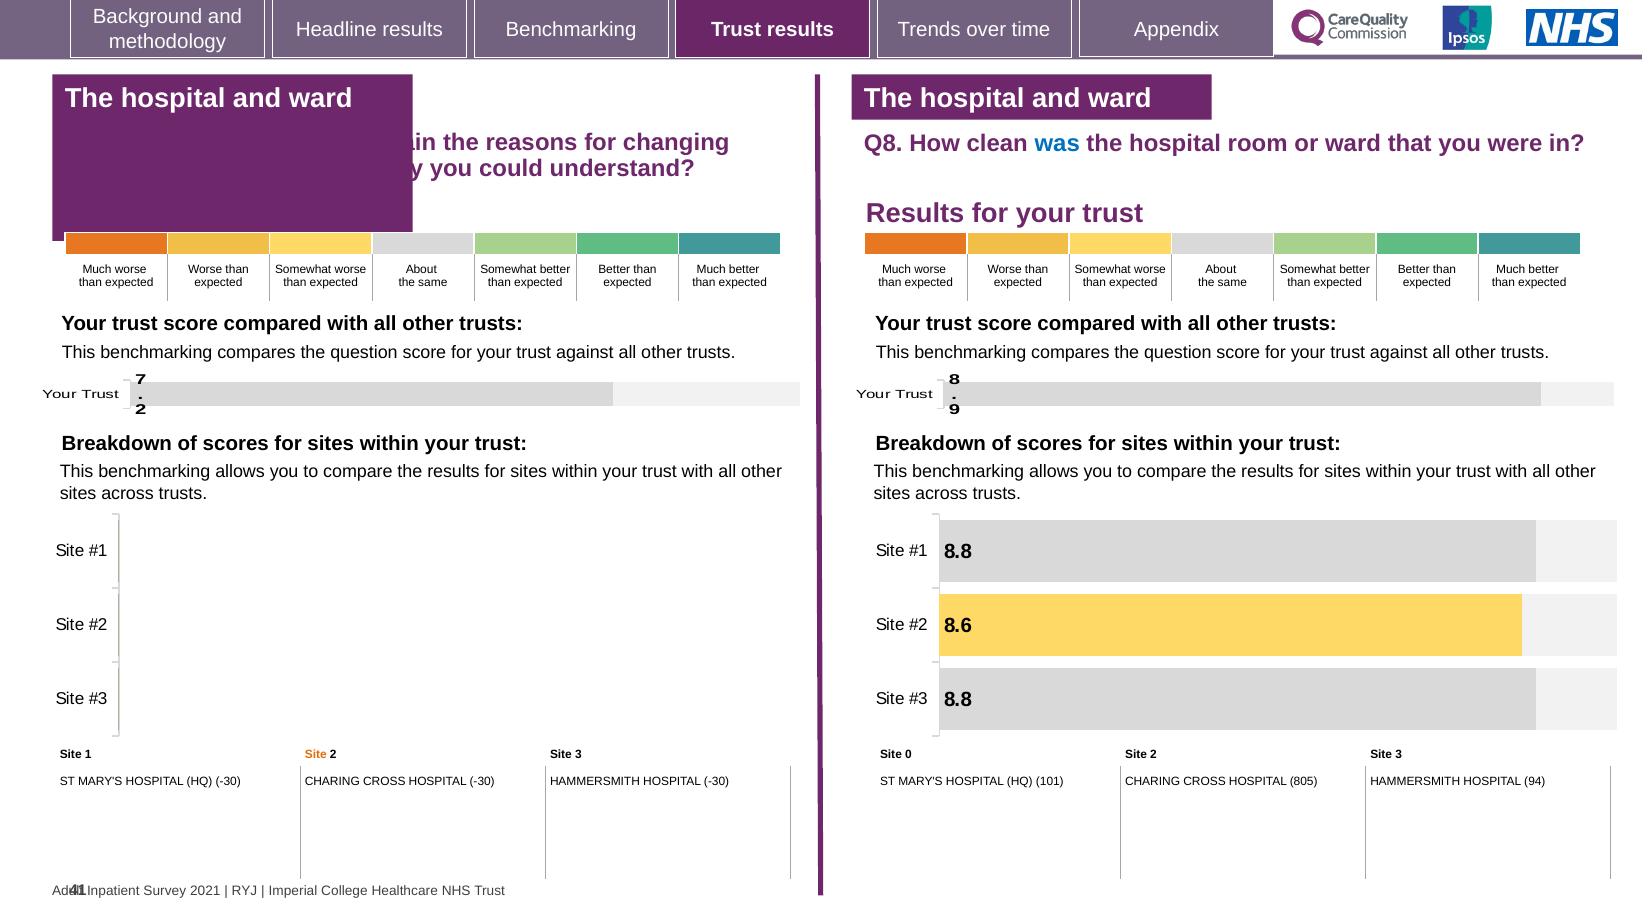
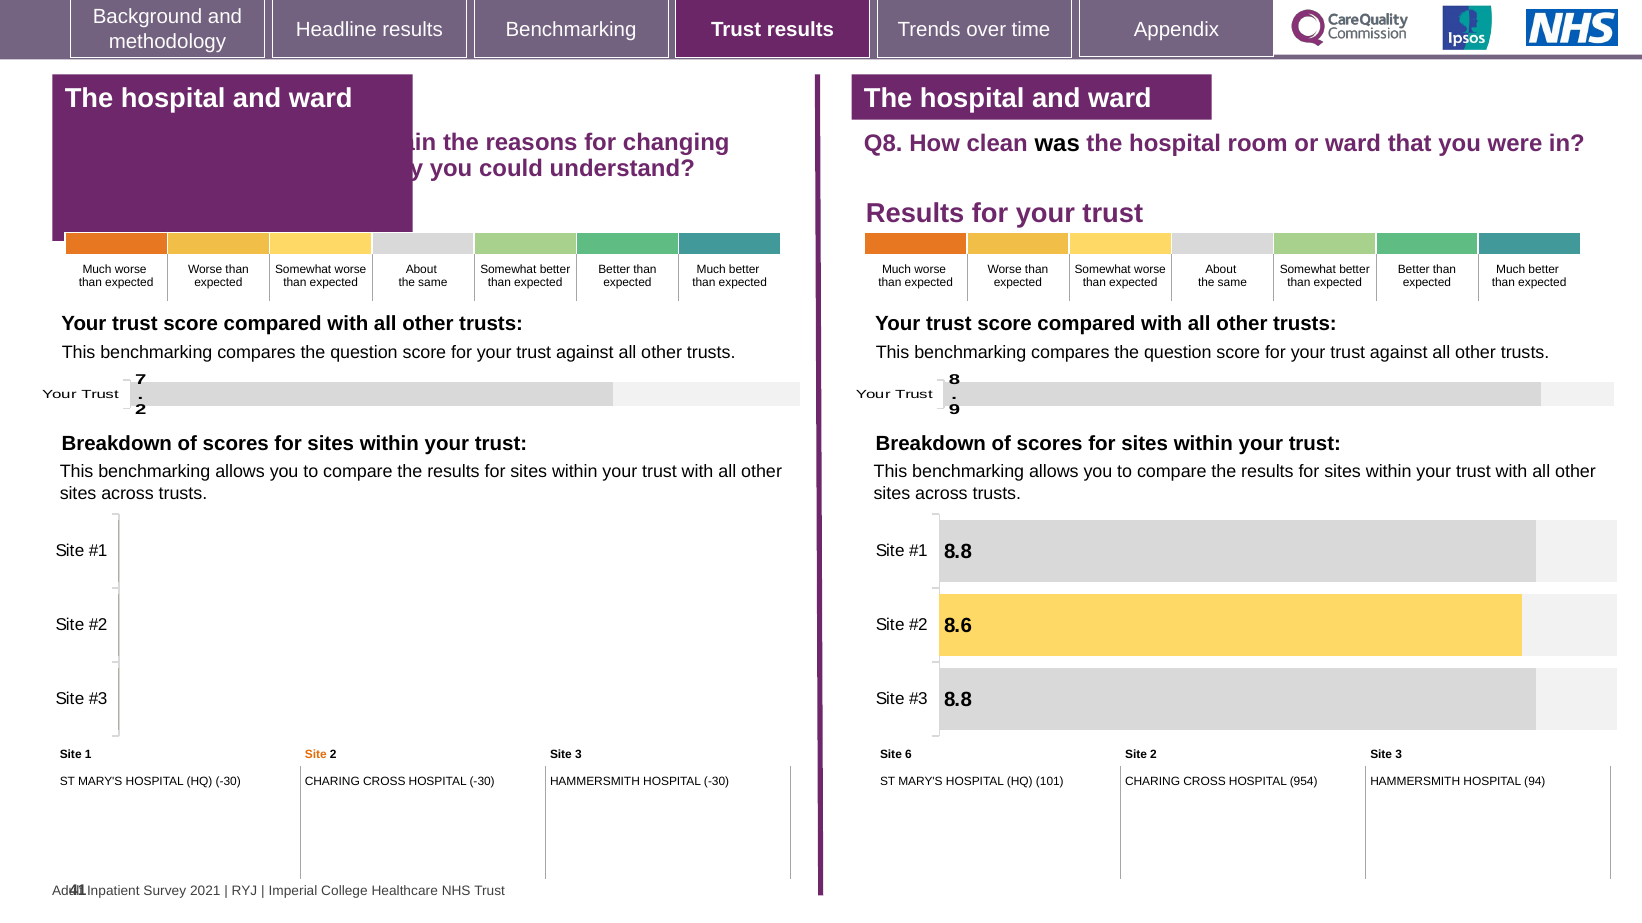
was colour: blue -> black (1057, 143)
0: 0 -> 6 (908, 755)
805: 805 -> 954 (1304, 782)
